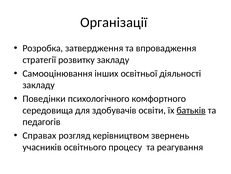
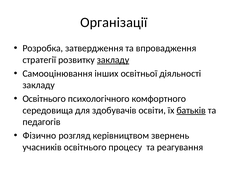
закладу underline: none -> present (113, 60)
Поведінки: Поведінки -> Освітнього (44, 98)
Справах: Справах -> Фізично (39, 135)
